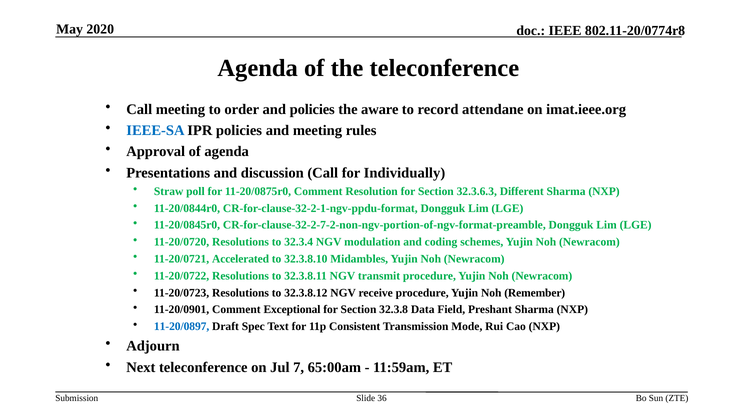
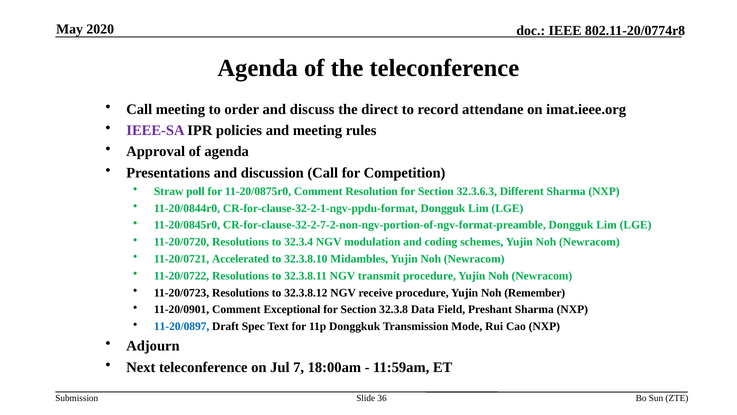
and policies: policies -> discuss (312, 109)
aware: aware -> direct (380, 109)
IEEE-SA colour: blue -> purple (155, 130)
Individually: Individually -> Competition (405, 173)
Consistent: Consistent -> Donggkuk (355, 326)
65:00am: 65:00am -> 18:00am (334, 367)
